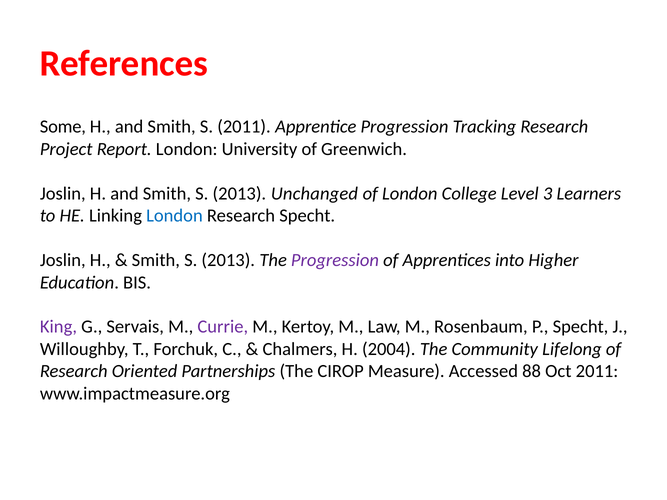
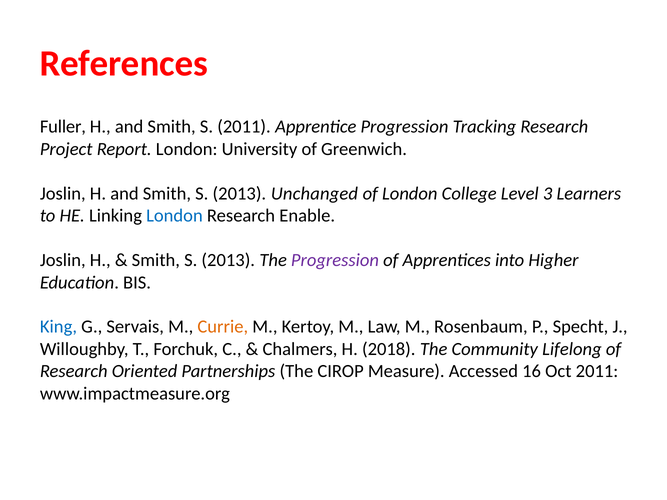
Some: Some -> Fuller (63, 127)
Research Specht: Specht -> Enable (307, 216)
King colour: purple -> blue (58, 327)
Currie colour: purple -> orange (223, 327)
2004: 2004 -> 2018 (389, 349)
88: 88 -> 16 (532, 371)
